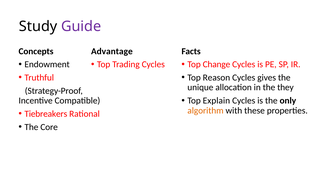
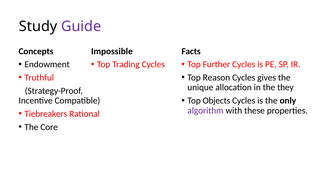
Advantage: Advantage -> Impossible (112, 51)
Change: Change -> Further (216, 64)
Explain: Explain -> Objects (217, 101)
algorithm colour: orange -> purple (205, 111)
